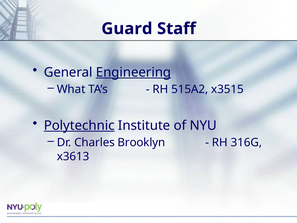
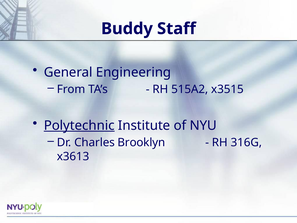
Guard: Guard -> Buddy (127, 29)
Engineering underline: present -> none (133, 72)
What: What -> From (71, 89)
